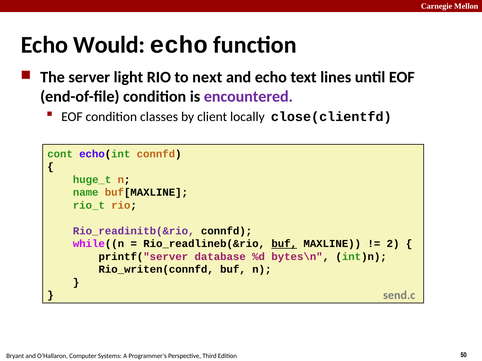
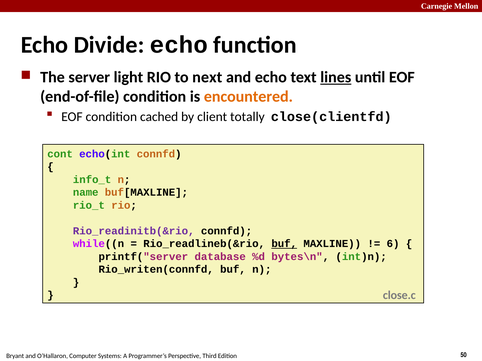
Would: Would -> Divide (109, 45)
lines underline: none -> present (336, 77)
encountered colour: purple -> orange (248, 97)
classes: classes -> cached (159, 117)
locally: locally -> totally (247, 117)
huge_t: huge_t -> info_t (92, 180)
2: 2 -> 6 (393, 244)
send.c: send.c -> close.c (399, 296)
